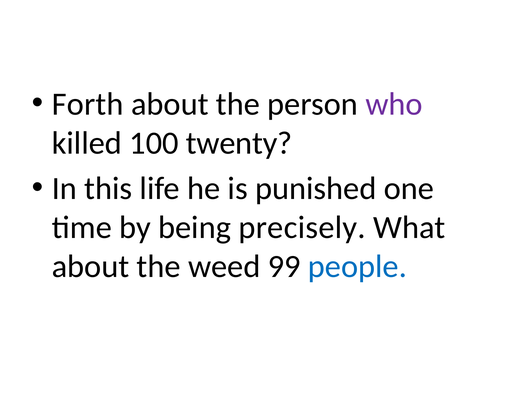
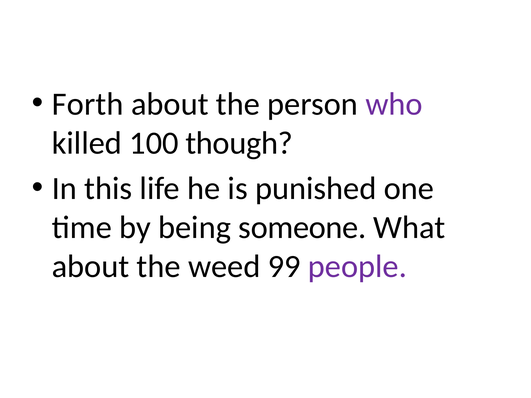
twenty: twenty -> though (239, 143)
precisely: precisely -> someone (302, 228)
people colour: blue -> purple (357, 267)
